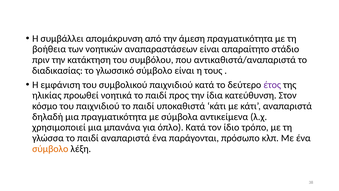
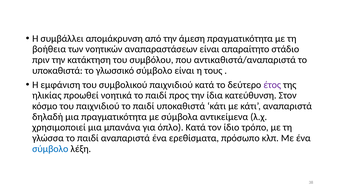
διαδικασίας: διαδικασίας -> υποκαθιστά (57, 70)
παράγονται: παράγονται -> ερεθίσματα (194, 138)
σύμβολο colour: orange -> blue (50, 149)
